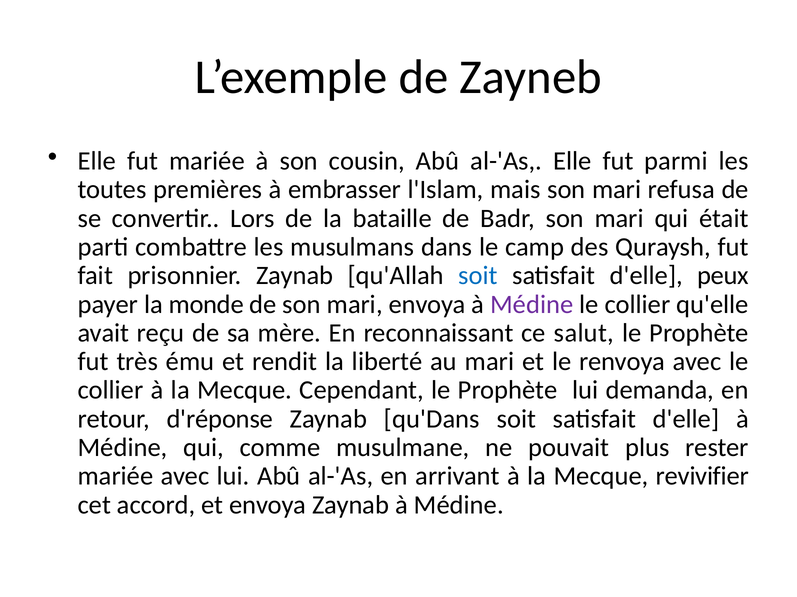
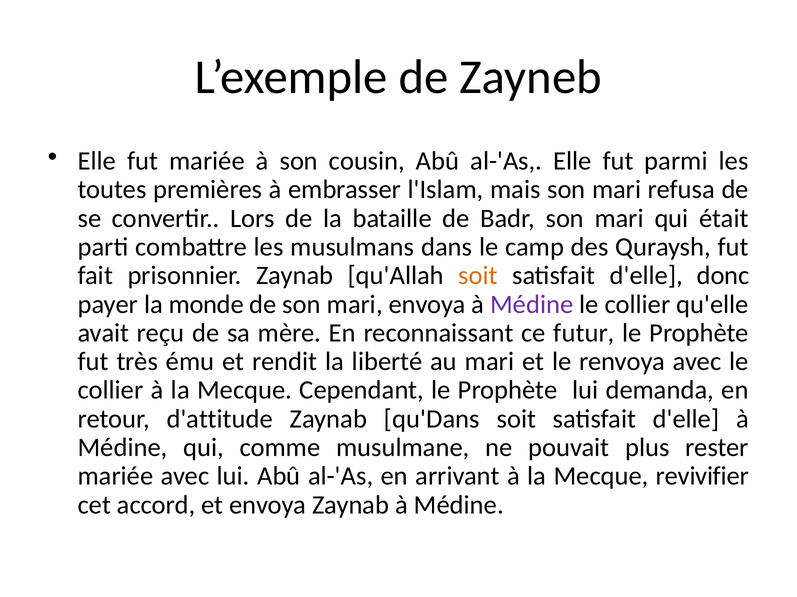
soit colour: blue -> orange (478, 276)
peux: peux -> donc (723, 276)
salut: salut -> futur (584, 333)
d'réponse: d'réponse -> d'attitude (220, 419)
